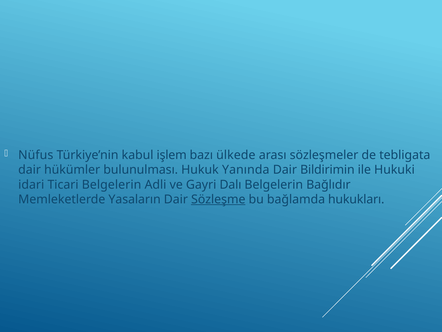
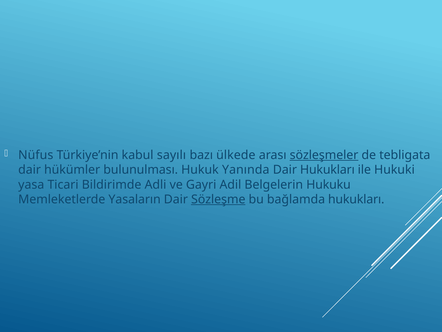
işlem: işlem -> sayılı (171, 155)
sözleşmeler underline: none -> present (324, 155)
Dair Bildirimin: Bildirimin -> Hukukları (327, 170)
idari: idari -> yasa (31, 184)
Ticari Belgelerin: Belgelerin -> Bildirimde (112, 184)
Dalı: Dalı -> Adil (230, 184)
Bağlıdır: Bağlıdır -> Hukuku (329, 184)
